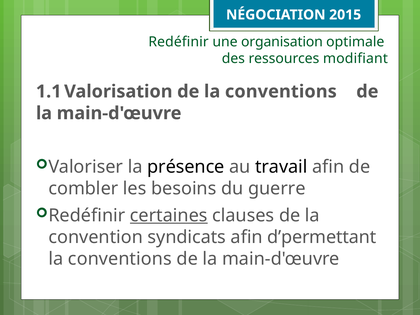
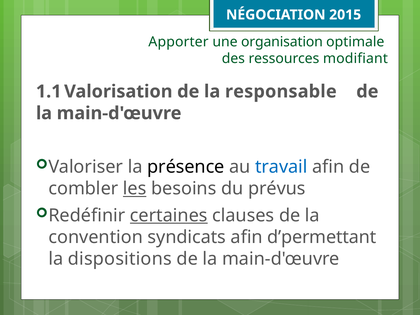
Redéfinir: Redéfinir -> Apporter (178, 42)
de la conventions: conventions -> responsable (281, 92)
travail colour: black -> blue (281, 167)
les underline: none -> present (135, 189)
guerre: guerre -> prévus (277, 189)
conventions: conventions -> dispositions (120, 259)
